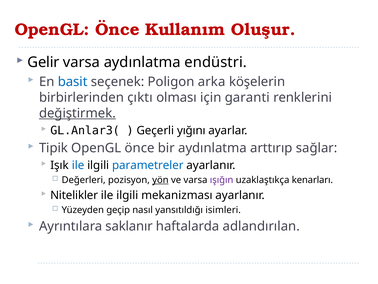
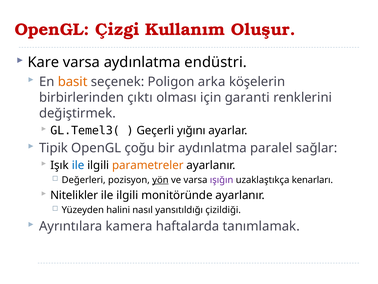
Önce: Önce -> Çizgi (117, 30)
Gelir: Gelir -> Kare (43, 62)
basit colour: blue -> orange (73, 82)
değiştirmek underline: present -> none (77, 113)
GL.Anlar3(: GL.Anlar3( -> GL.Temel3( (85, 130)
önce: önce -> çoğu (140, 148)
arttırıp: arttırıp -> paralel (271, 148)
parametreler colour: blue -> orange (148, 165)
mekanizması: mekanizması -> monitöründe (177, 195)
geçip: geçip -> halini (118, 210)
isimleri: isimleri -> çizildiği (223, 210)
saklanır: saklanır -> kamera (129, 226)
adlandırılan: adlandırılan -> tanımlamak (261, 226)
